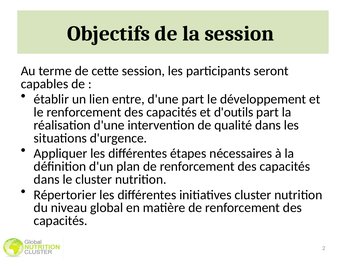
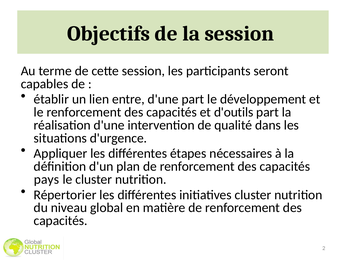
dans: dans -> pays (47, 179)
